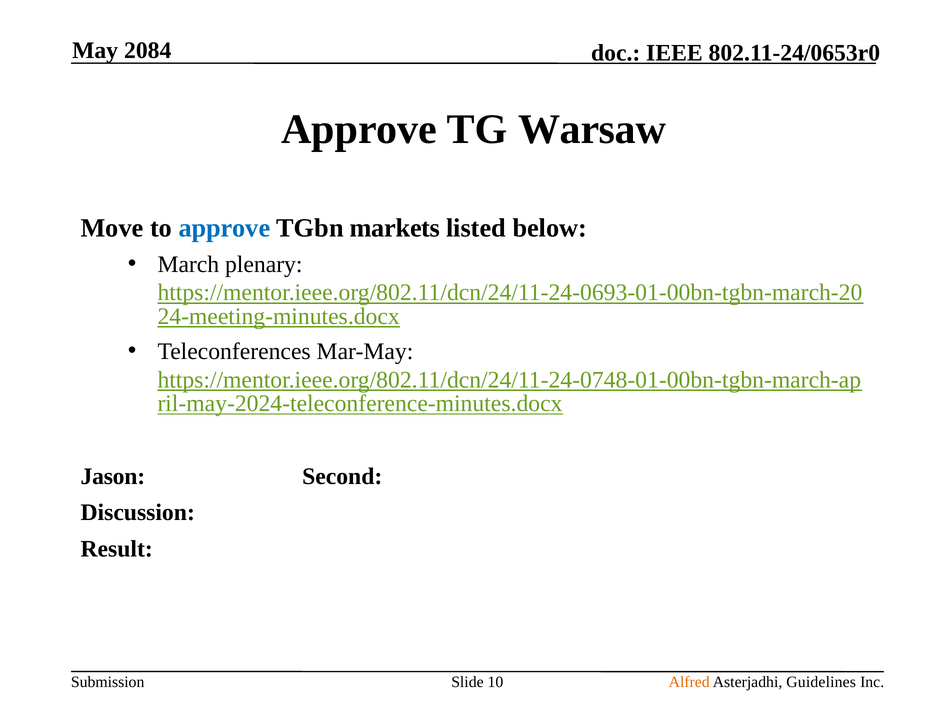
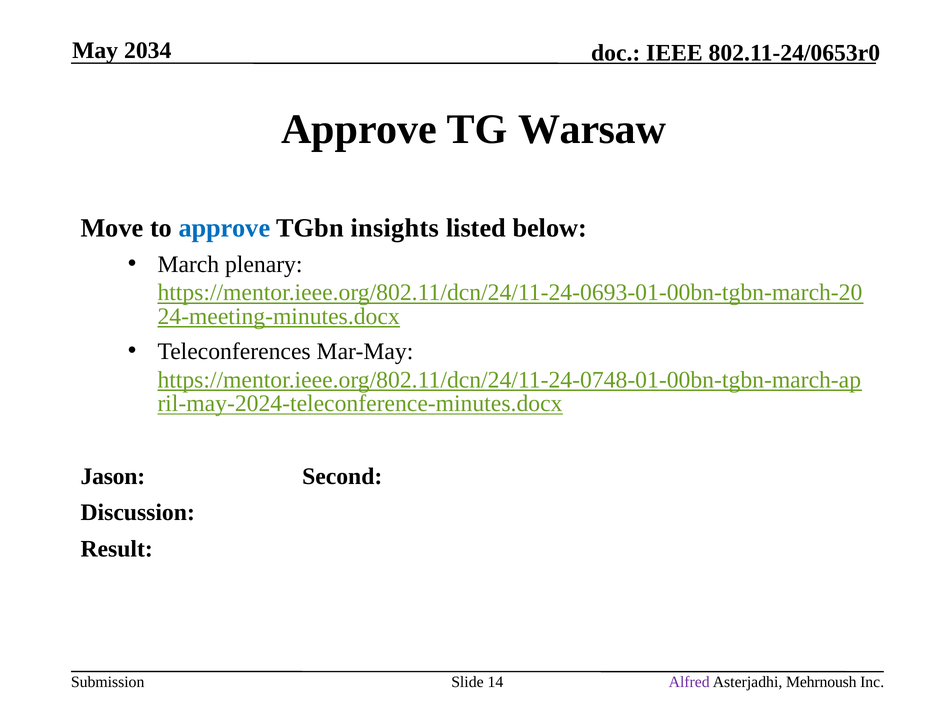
2084: 2084 -> 2034 (148, 50)
markets: markets -> insights (395, 228)
10: 10 -> 14 (495, 681)
Alfred colour: orange -> purple (689, 681)
Guidelines: Guidelines -> Mehrnoush (821, 681)
